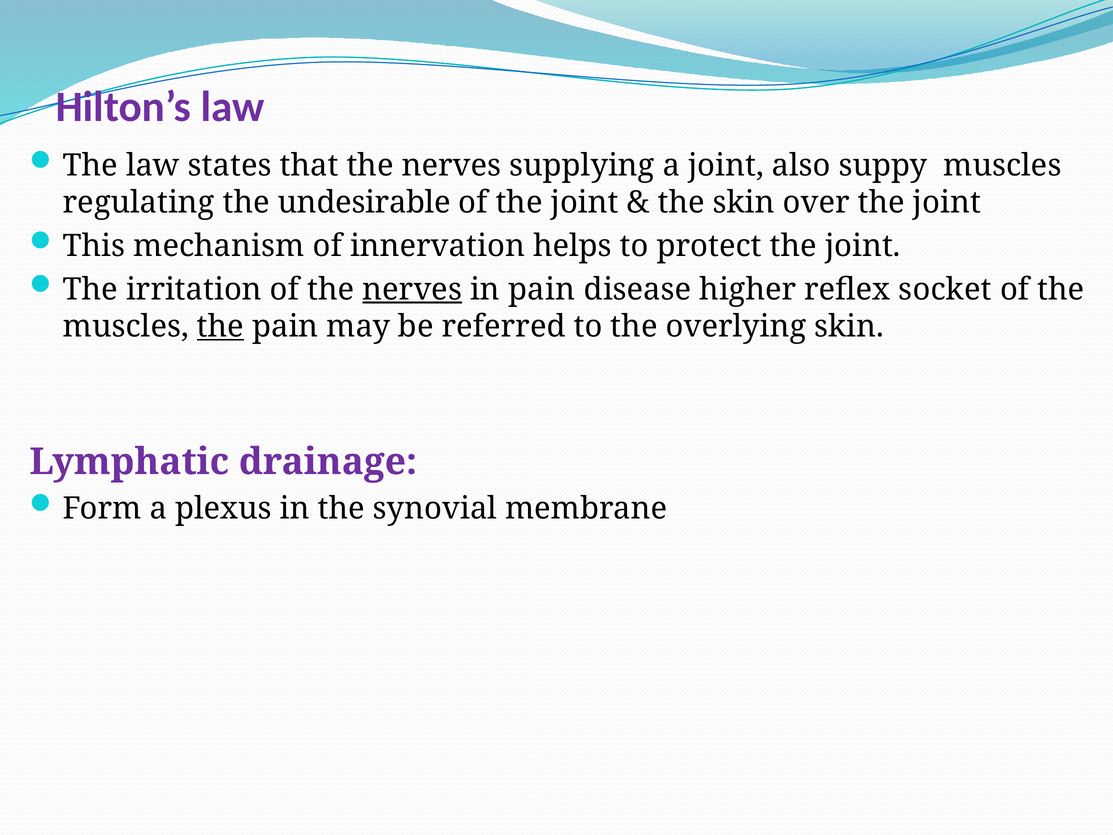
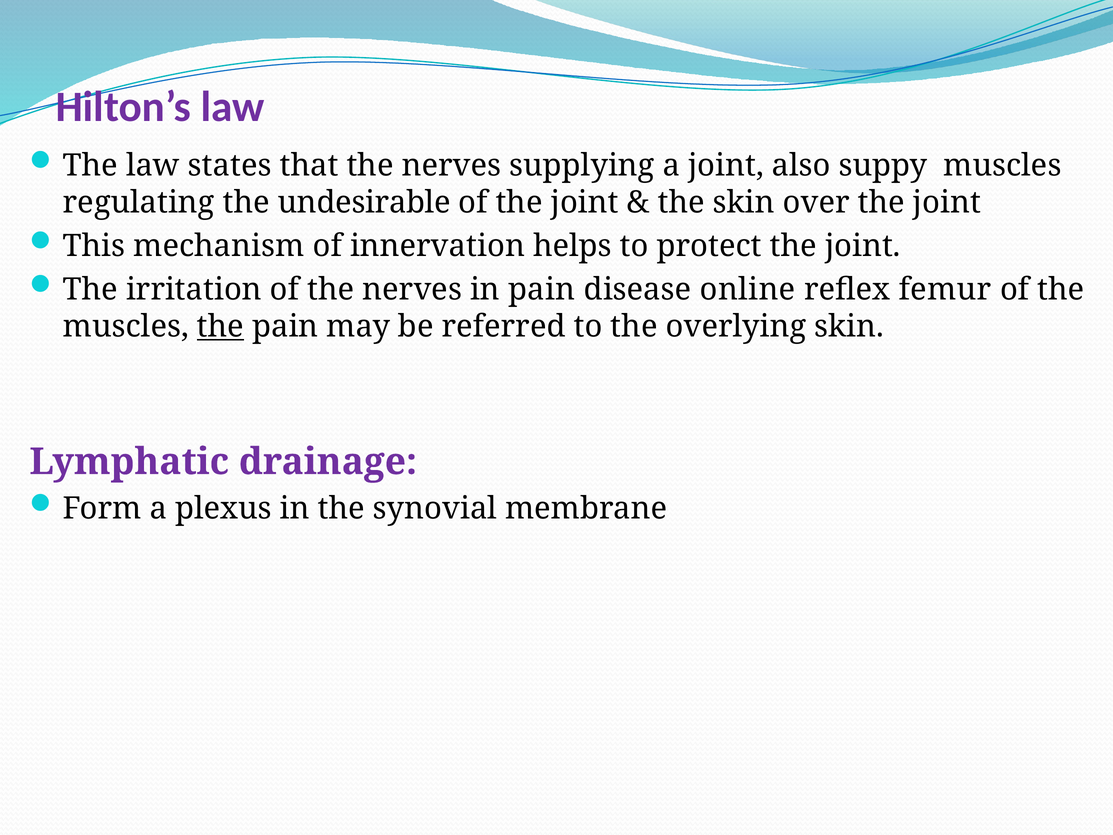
nerves underline: present -> none (412, 289)
higher: higher -> online (748, 289)
socket: socket -> femur (945, 289)
